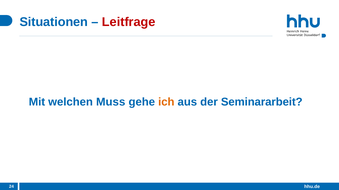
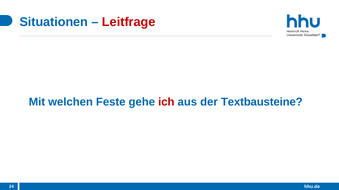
Muss: Muss -> Feste (111, 102)
ich colour: orange -> red (166, 102)
Seminararbeit: Seminararbeit -> Textbausteine (262, 102)
